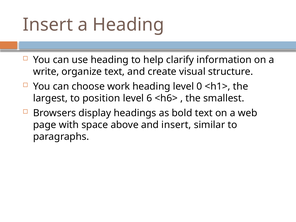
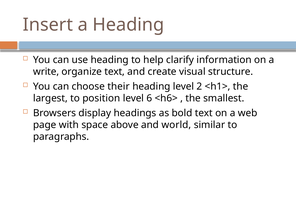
work: work -> their (119, 86)
0: 0 -> 2 (199, 86)
and insert: insert -> world (176, 125)
